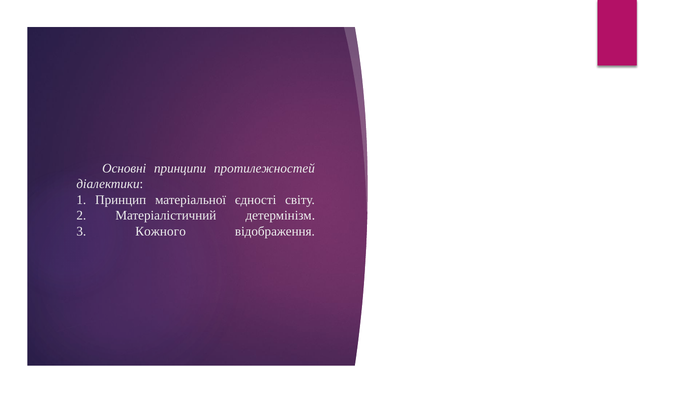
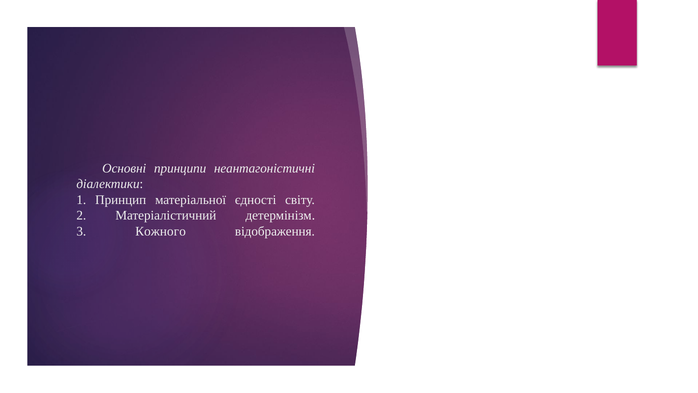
протилежностей: протилежностей -> неантагоністичні (264, 168)
